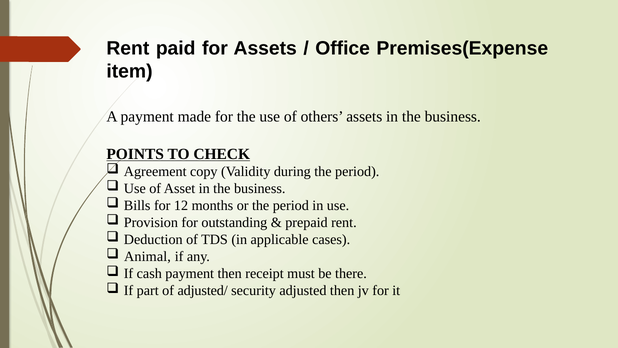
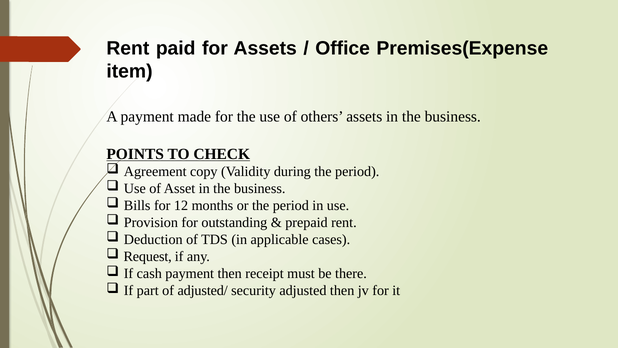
Animal: Animal -> Request (148, 256)
